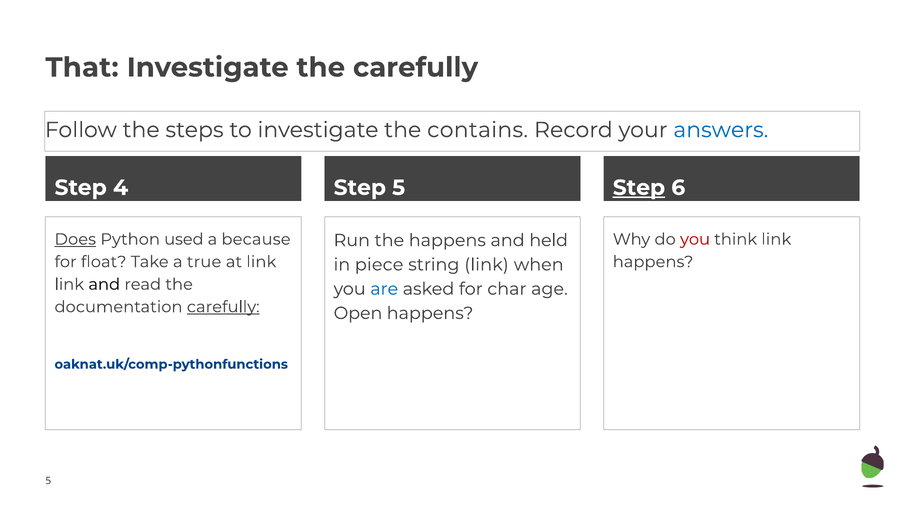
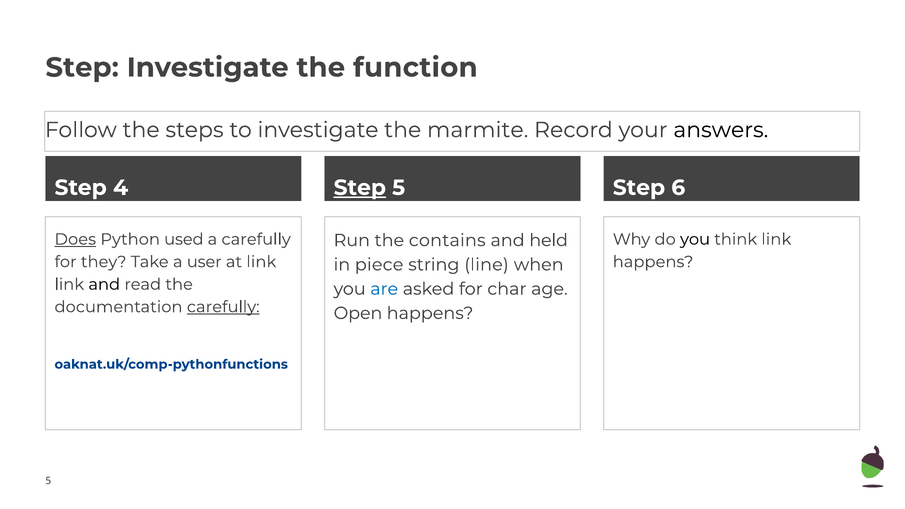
That: That -> Step (82, 68)
the carefully: carefully -> function (415, 68)
contains: contains -> marmite (478, 130)
answers colour: blue -> black (721, 130)
Step underline: none -> present (360, 188)
Step underline: present -> none (639, 188)
a because: because -> carefully (256, 239)
you colour: red -> black (695, 239)
the happens: happens -> contains (447, 240)
float: float -> they (104, 262)
true: true -> user (204, 262)
string link: link -> line (487, 265)
